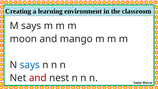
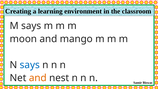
and colour: red -> orange (38, 78)
